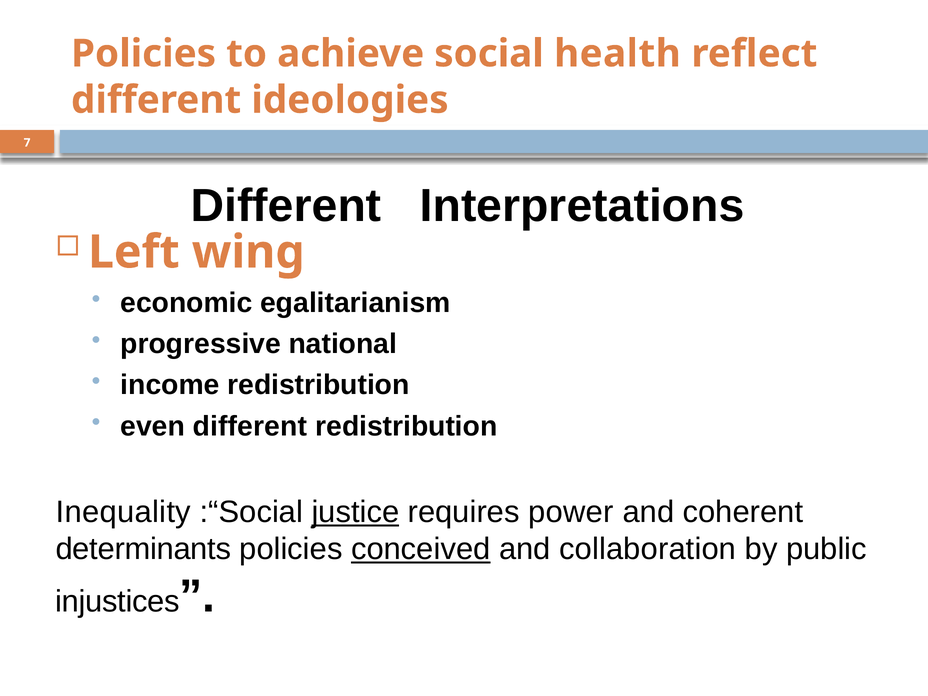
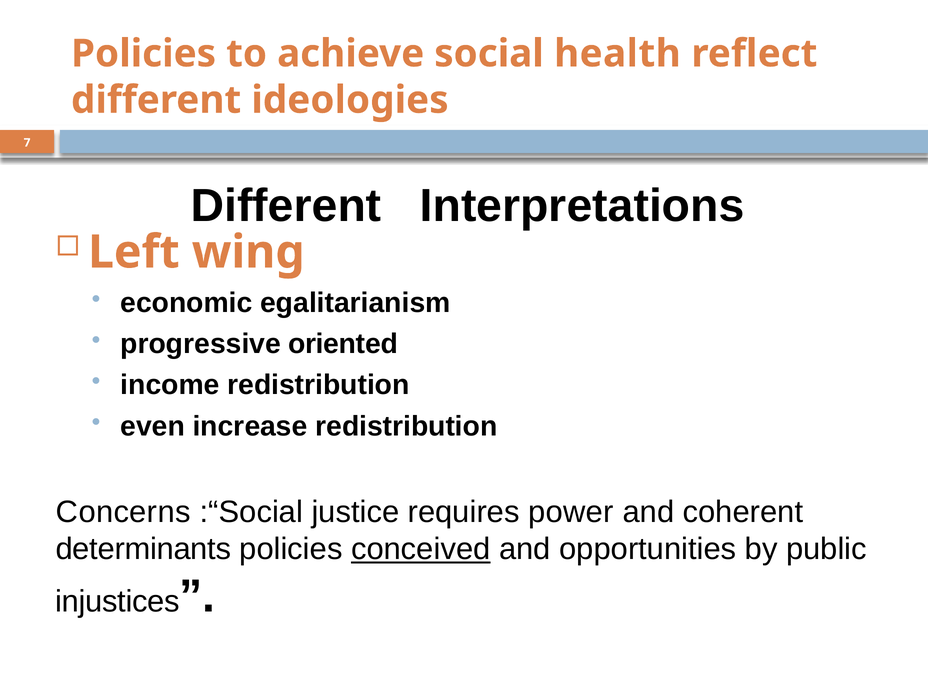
national: national -> oriented (343, 344)
even different: different -> increase (250, 426)
Inequality: Inequality -> Concerns (123, 512)
justice underline: present -> none (355, 512)
collaboration: collaboration -> opportunities (648, 549)
